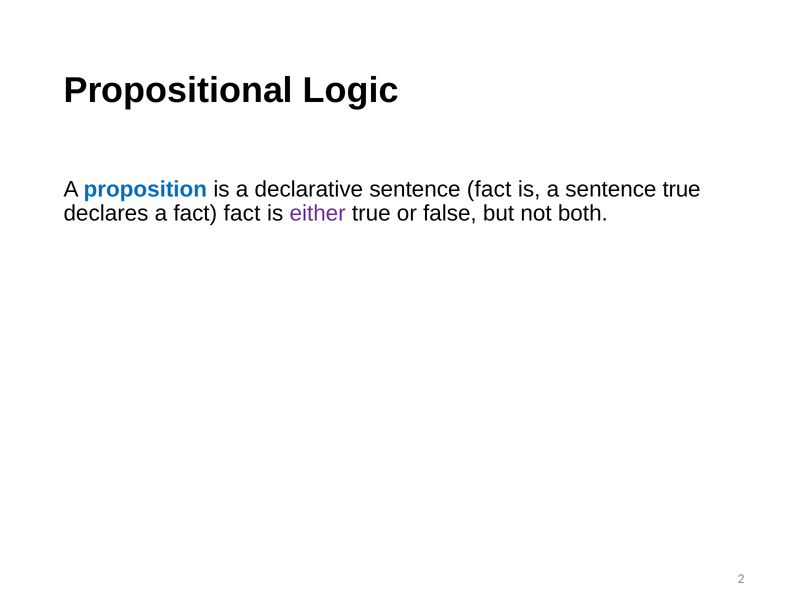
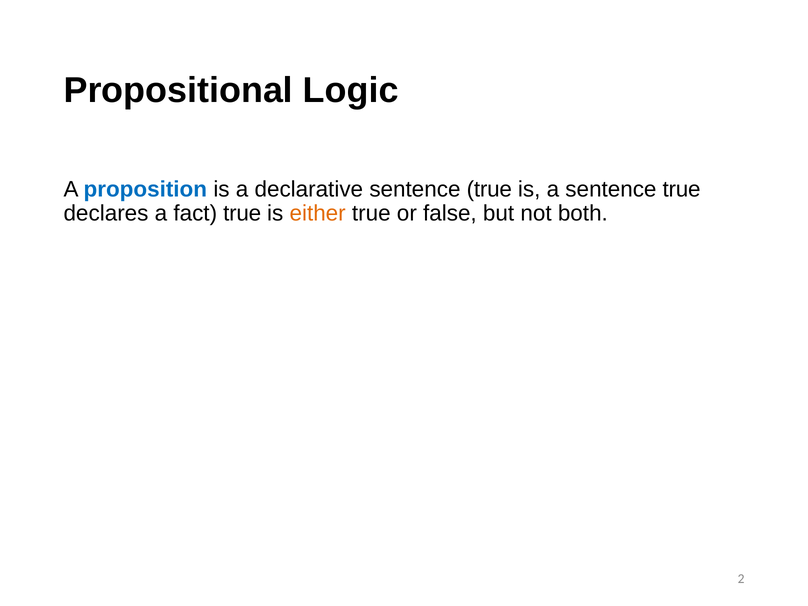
declarative sentence fact: fact -> true (489, 189)
fact fact: fact -> true (242, 213)
either colour: purple -> orange (318, 213)
